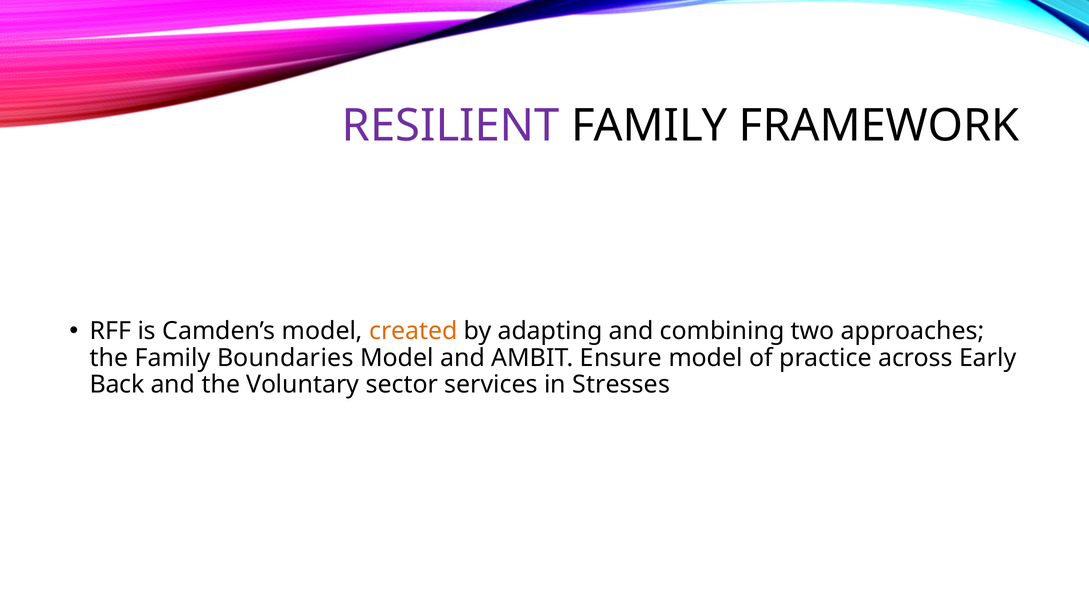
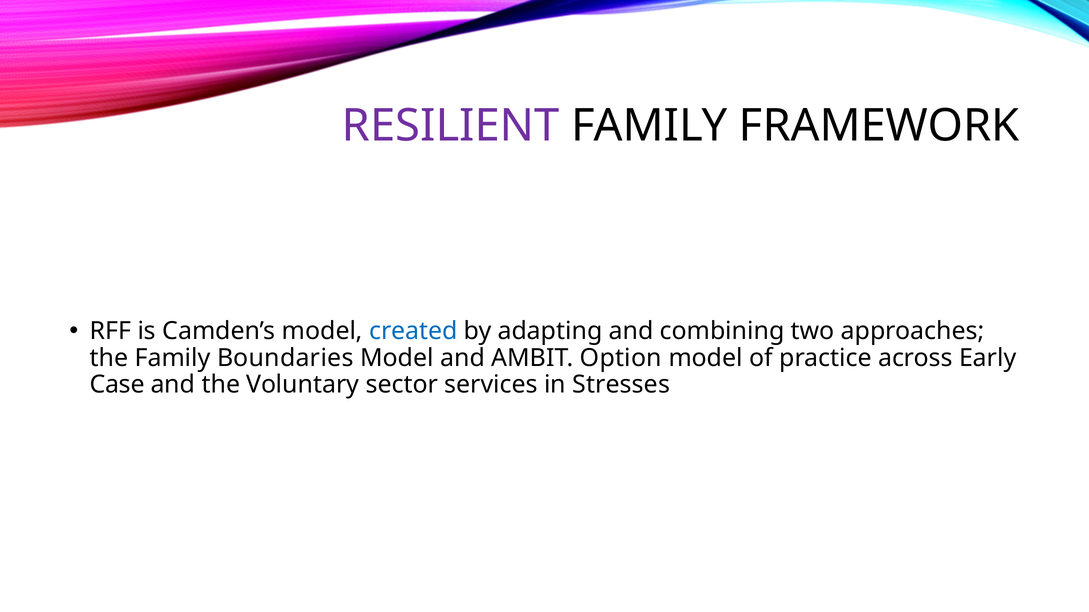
created colour: orange -> blue (413, 331)
Ensure: Ensure -> Option (621, 358)
Back: Back -> Case (117, 385)
